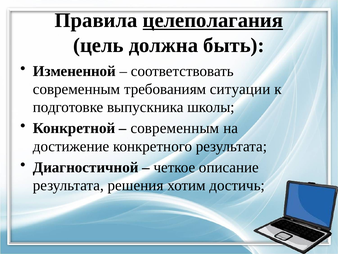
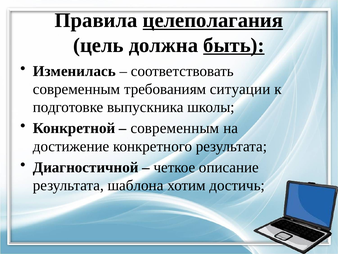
быть underline: none -> present (234, 45)
Измененной: Измененной -> Изменилась (74, 71)
решения: решения -> шаблона (136, 185)
